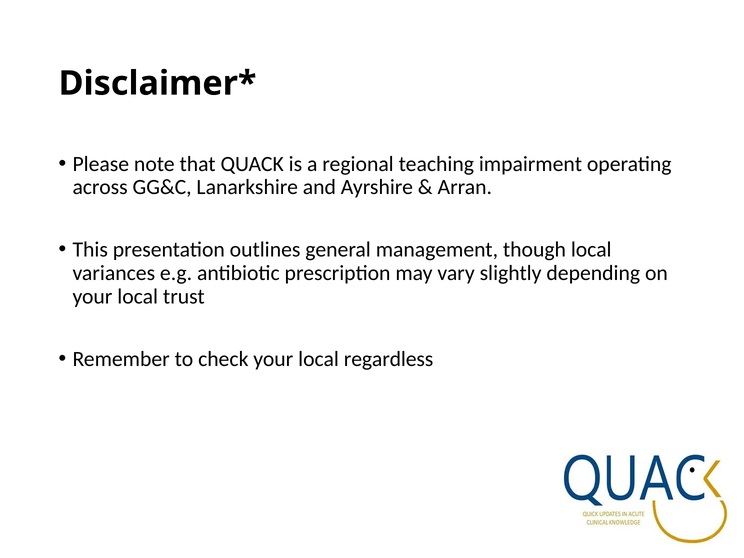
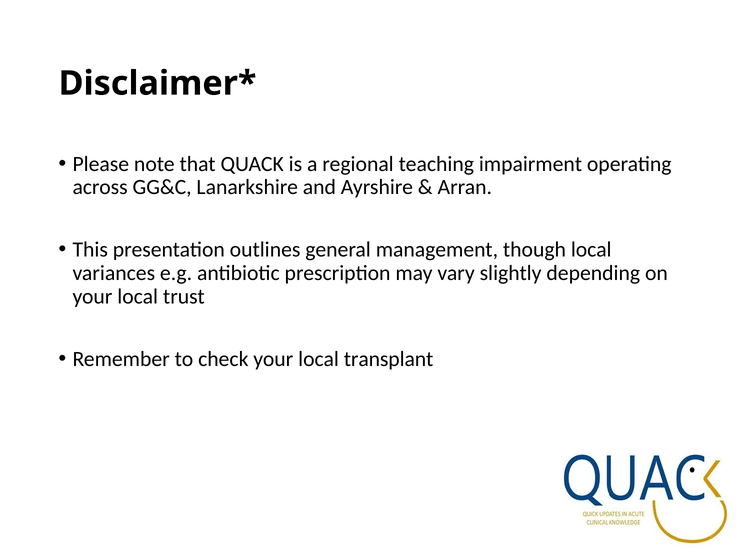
regardless: regardless -> transplant (389, 359)
